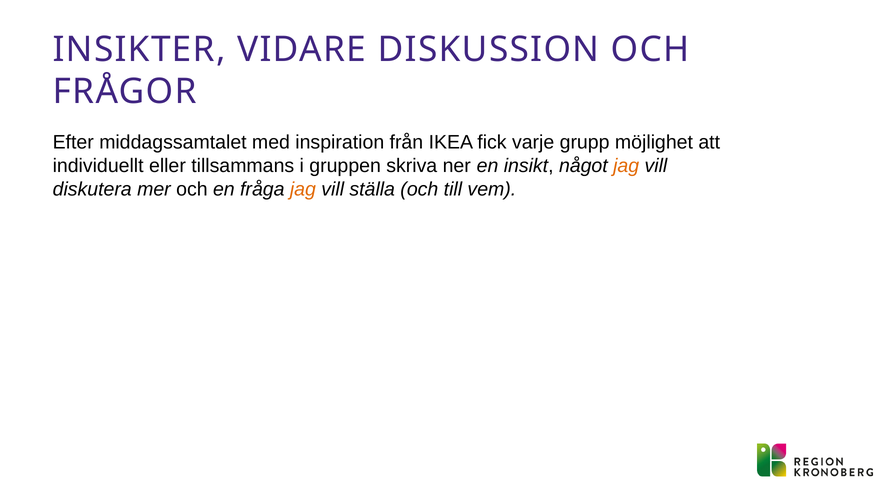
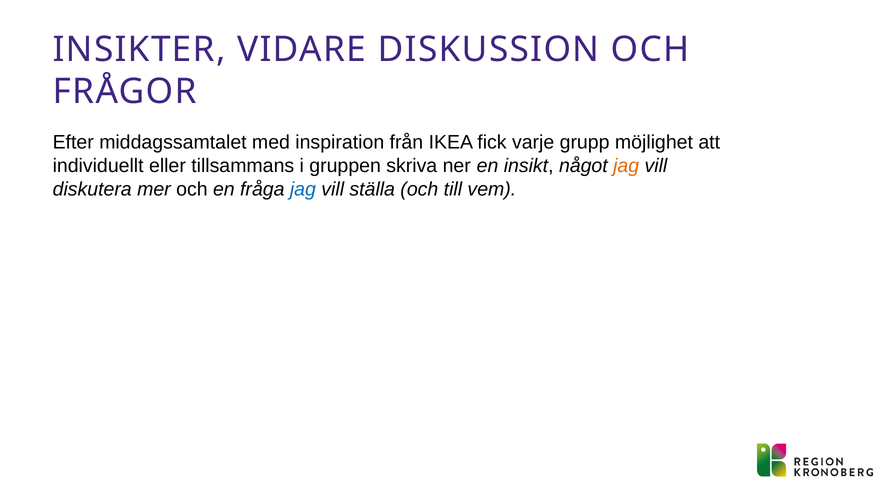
jag colour: orange -> blue (303, 189)
